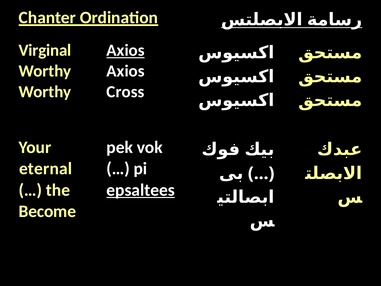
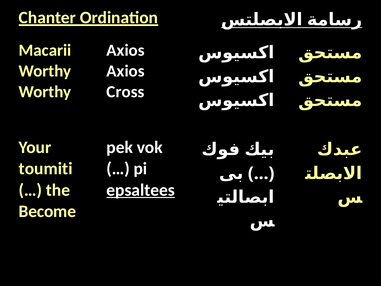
Virginal: Virginal -> Macarii (45, 50)
Axios underline: present -> none (125, 50)
eternal: eternal -> toumiti (46, 169)
